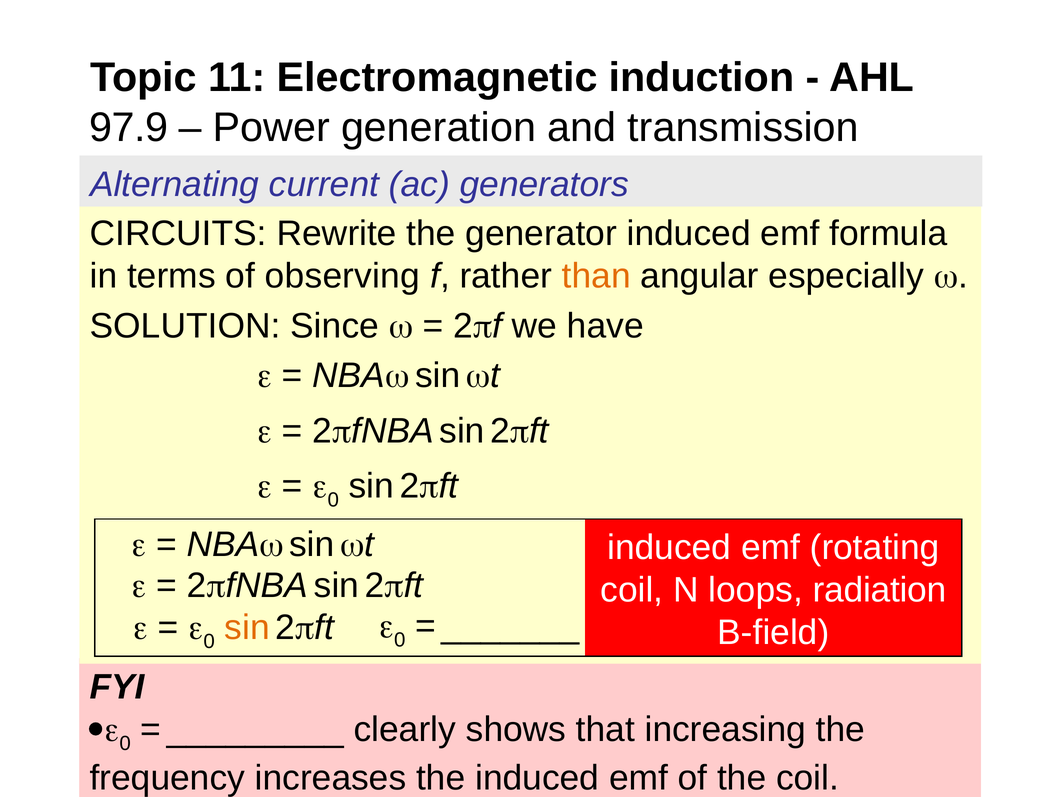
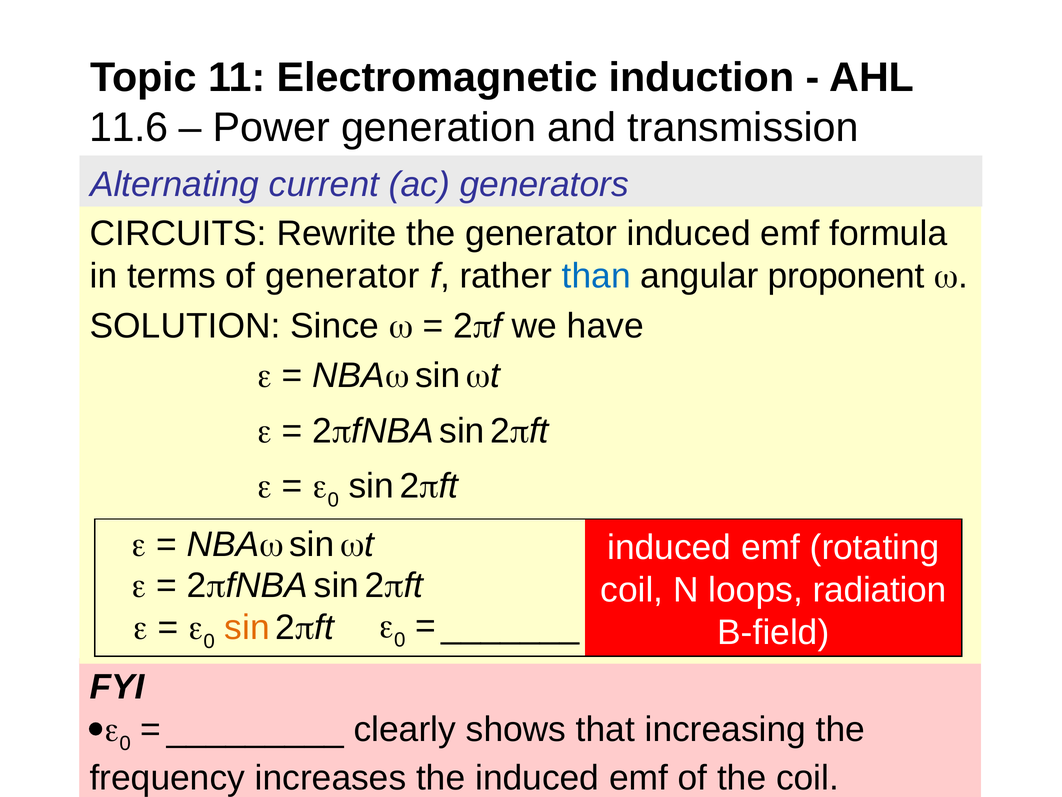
97.9: 97.9 -> 11.6 (129, 127)
of observing: observing -> generator (342, 276)
than colour: orange -> blue (596, 276)
especially: especially -> proponent (846, 276)
